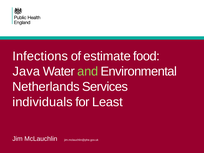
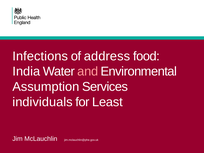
estimate: estimate -> address (107, 56)
Java: Java -> India (26, 71)
and colour: light green -> pink (88, 71)
Netherlands: Netherlands -> Assumption (46, 87)
